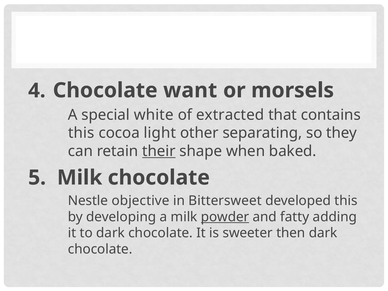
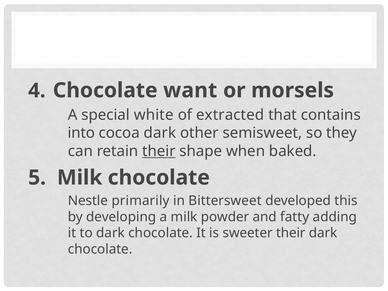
this: this -> into (81, 133)
cocoa light: light -> dark (160, 133)
separating: separating -> semisweet (262, 133)
objective: objective -> primarily (141, 201)
powder underline: present -> none (225, 217)
sweeter then: then -> their (291, 233)
